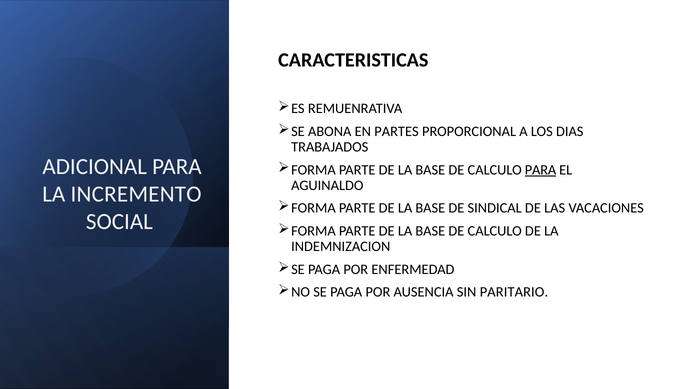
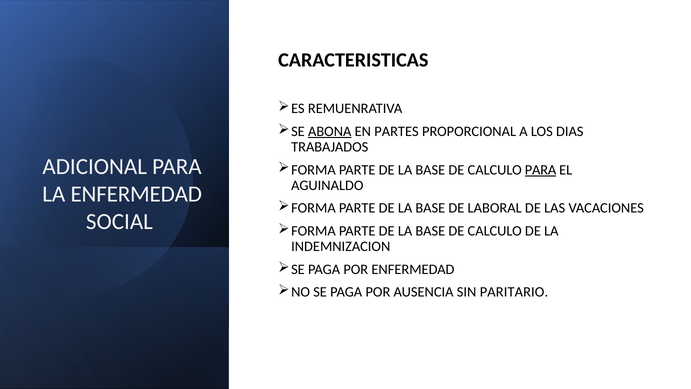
ABONA underline: none -> present (330, 131)
LA INCREMENTO: INCREMENTO -> ENFERMEDAD (136, 194)
SINDICAL: SINDICAL -> LABORAL (495, 208)
